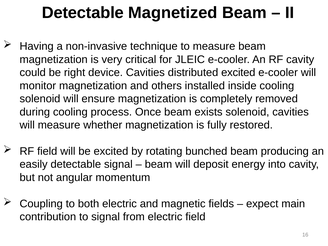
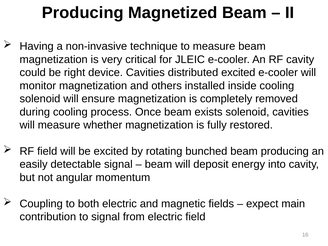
Detectable: Detectable -> Producing (83, 13)
